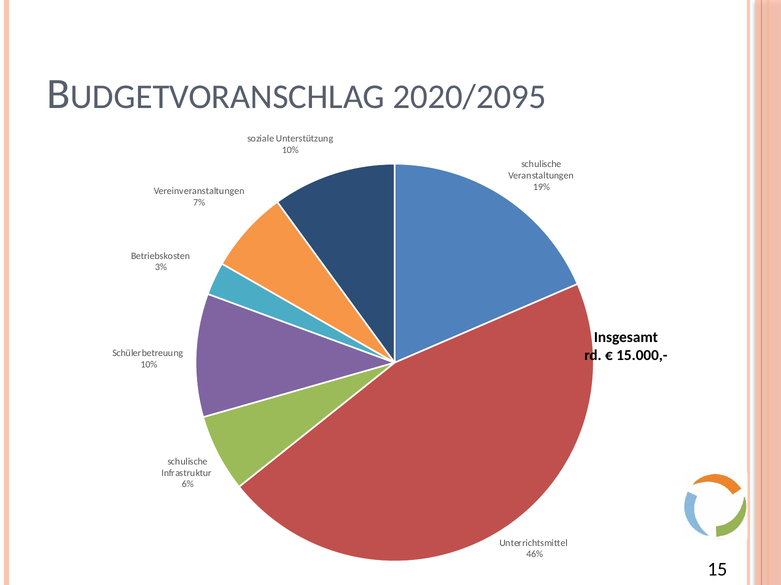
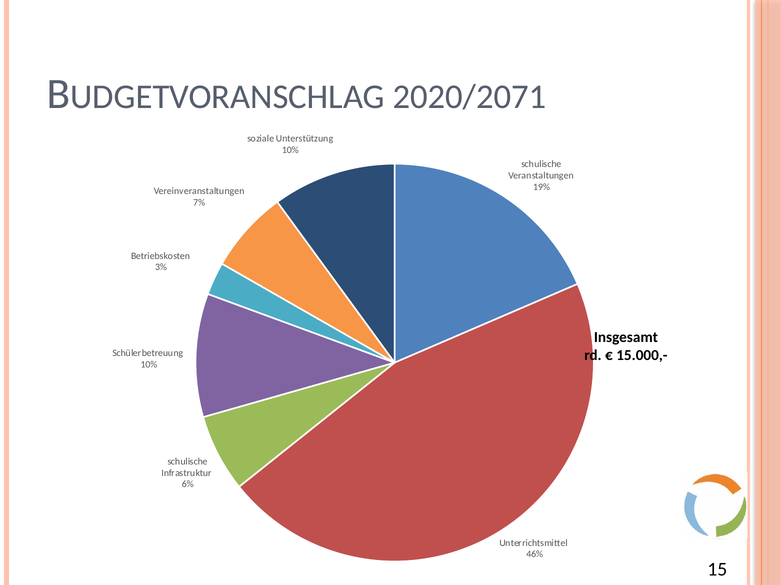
2020/2095: 2020/2095 -> 2020/2071 (469, 97)
